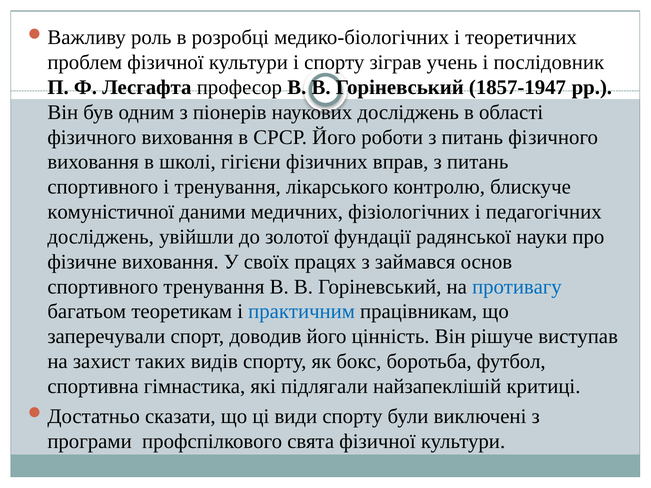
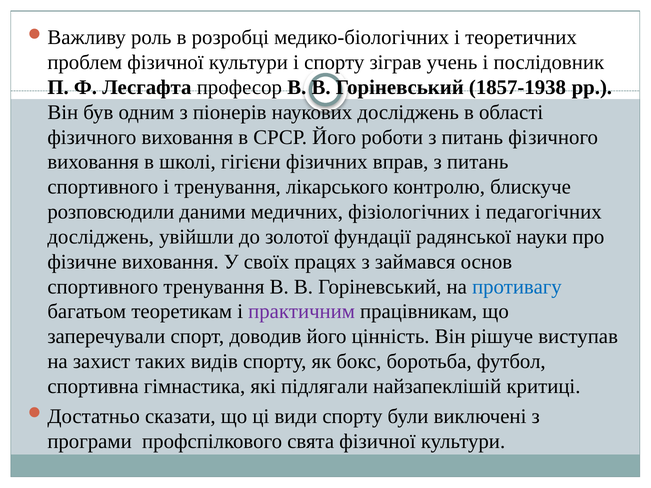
1857-1947: 1857-1947 -> 1857-1938 (517, 87)
комуністичної: комуністичної -> розповсюдили (111, 212)
практичним colour: blue -> purple (302, 312)
